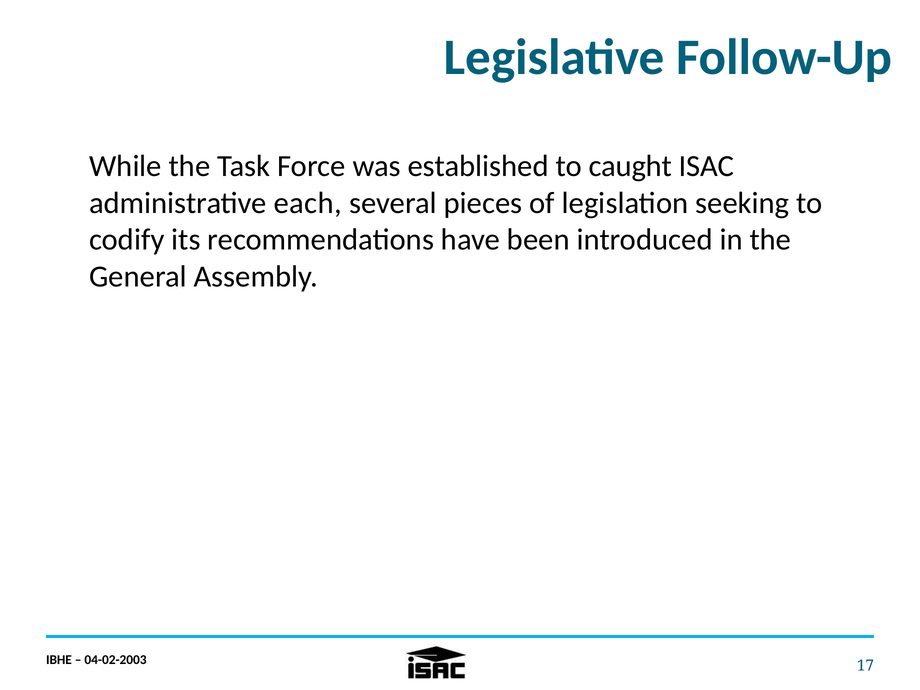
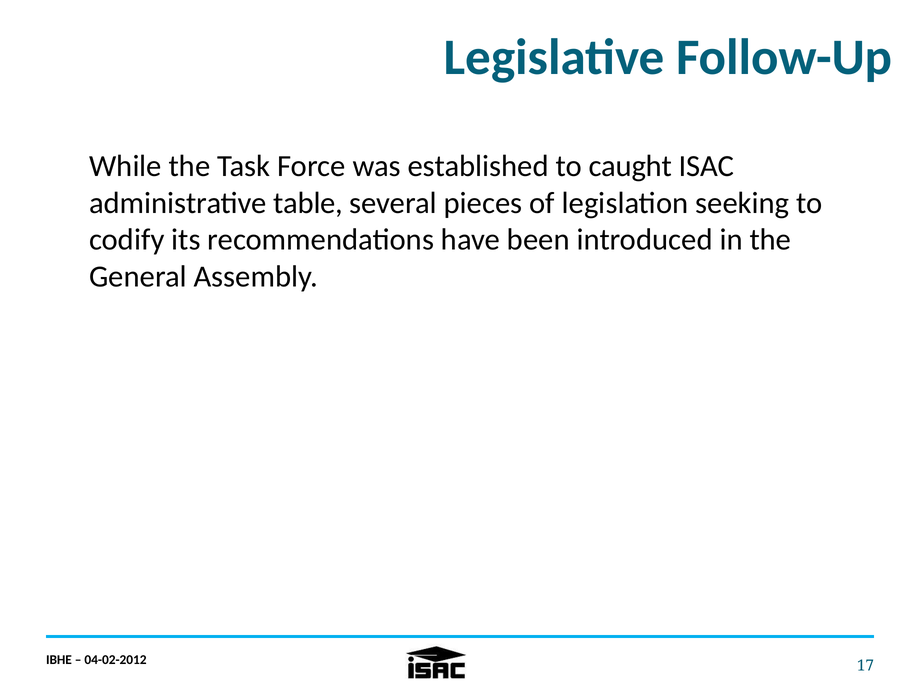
each: each -> table (308, 203)
04-02-2003: 04-02-2003 -> 04-02-2012 (116, 660)
